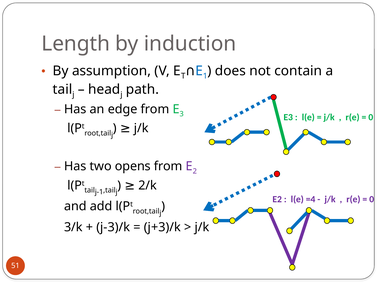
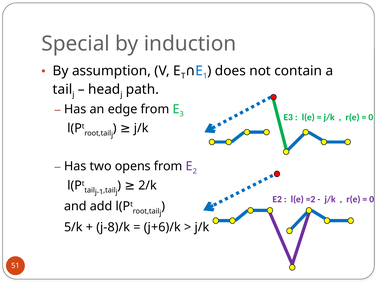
Length: Length -> Special (76, 44)
=4: =4 -> =2 (311, 199)
3/k: 3/k -> 5/k (73, 227)
j-3)/k: j-3)/k -> j-8)/k (113, 227)
j+3)/k: j+3)/k -> j+6)/k (162, 227)
